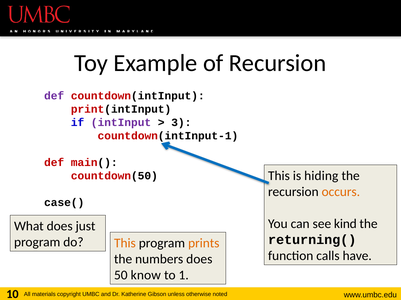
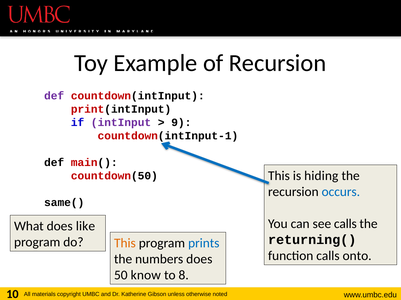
3: 3 -> 9 (181, 123)
def colour: red -> black (54, 163)
occurs colour: orange -> blue (341, 192)
case(: case( -> same( (64, 203)
see kind: kind -> calls (345, 224)
just: just -> like (85, 227)
prints colour: orange -> blue (204, 244)
have: have -> onto (357, 256)
1: 1 -> 8 (184, 276)
